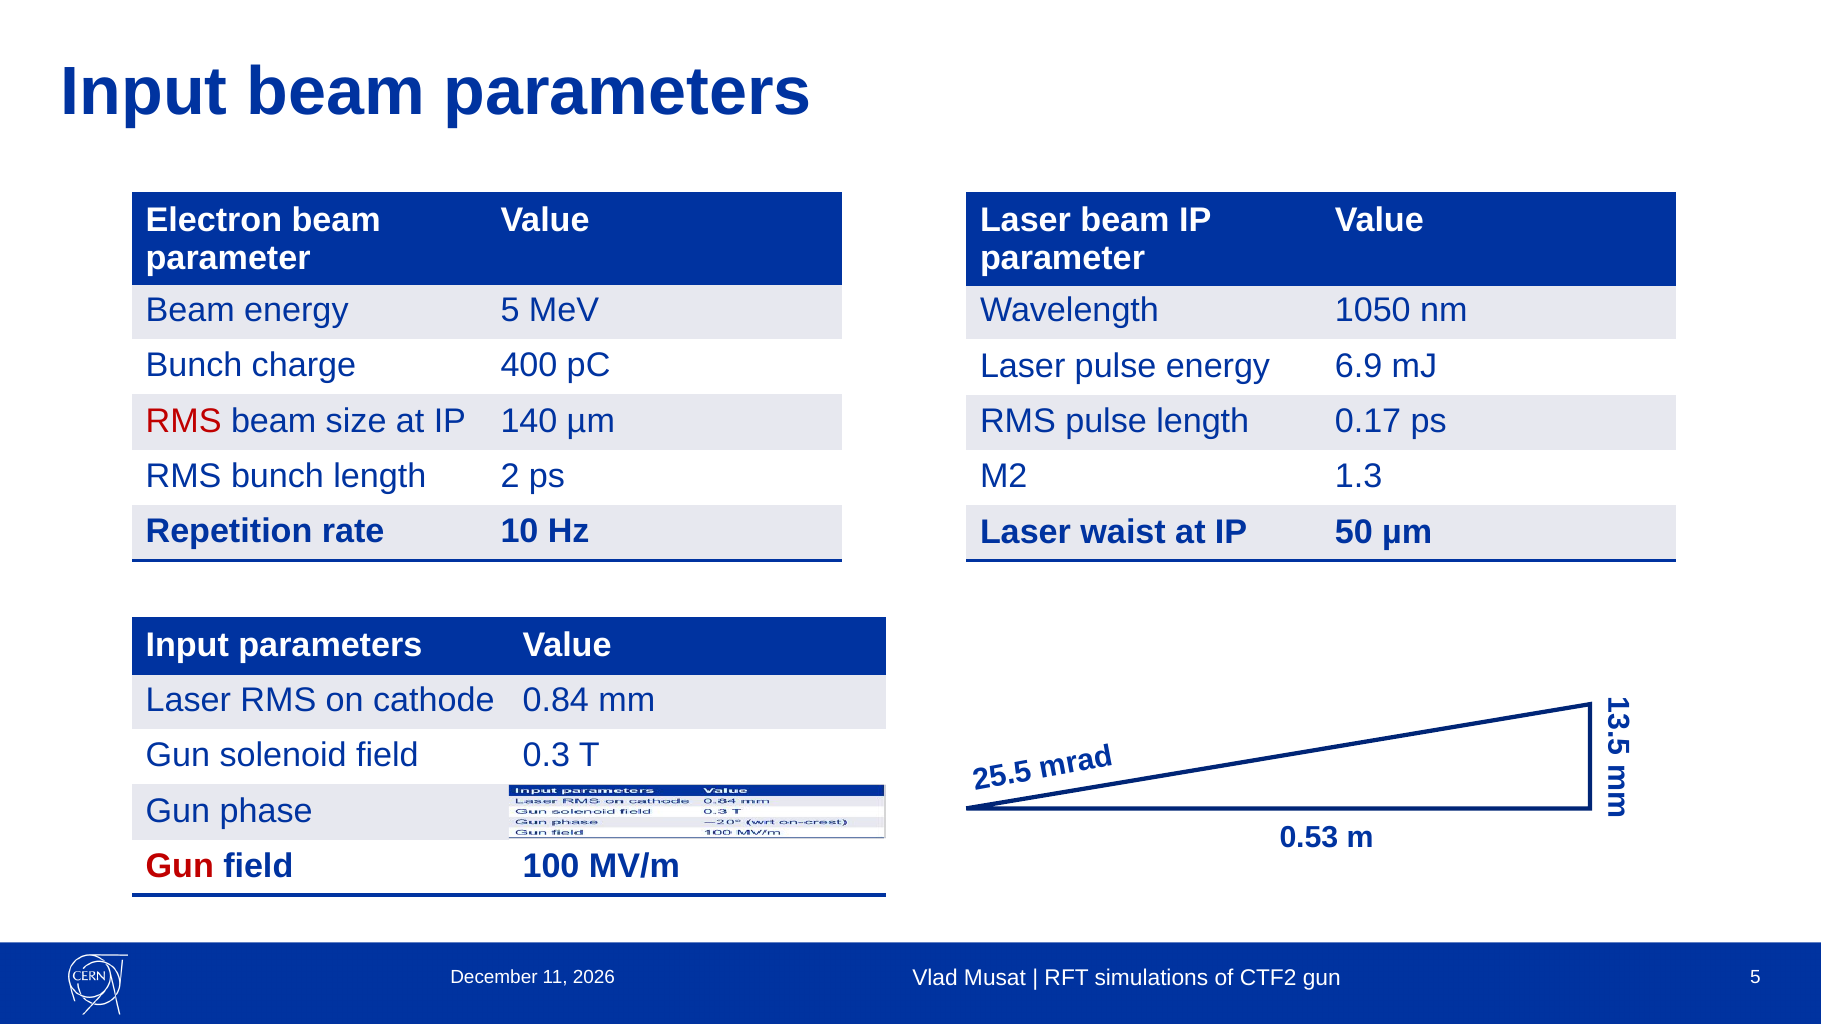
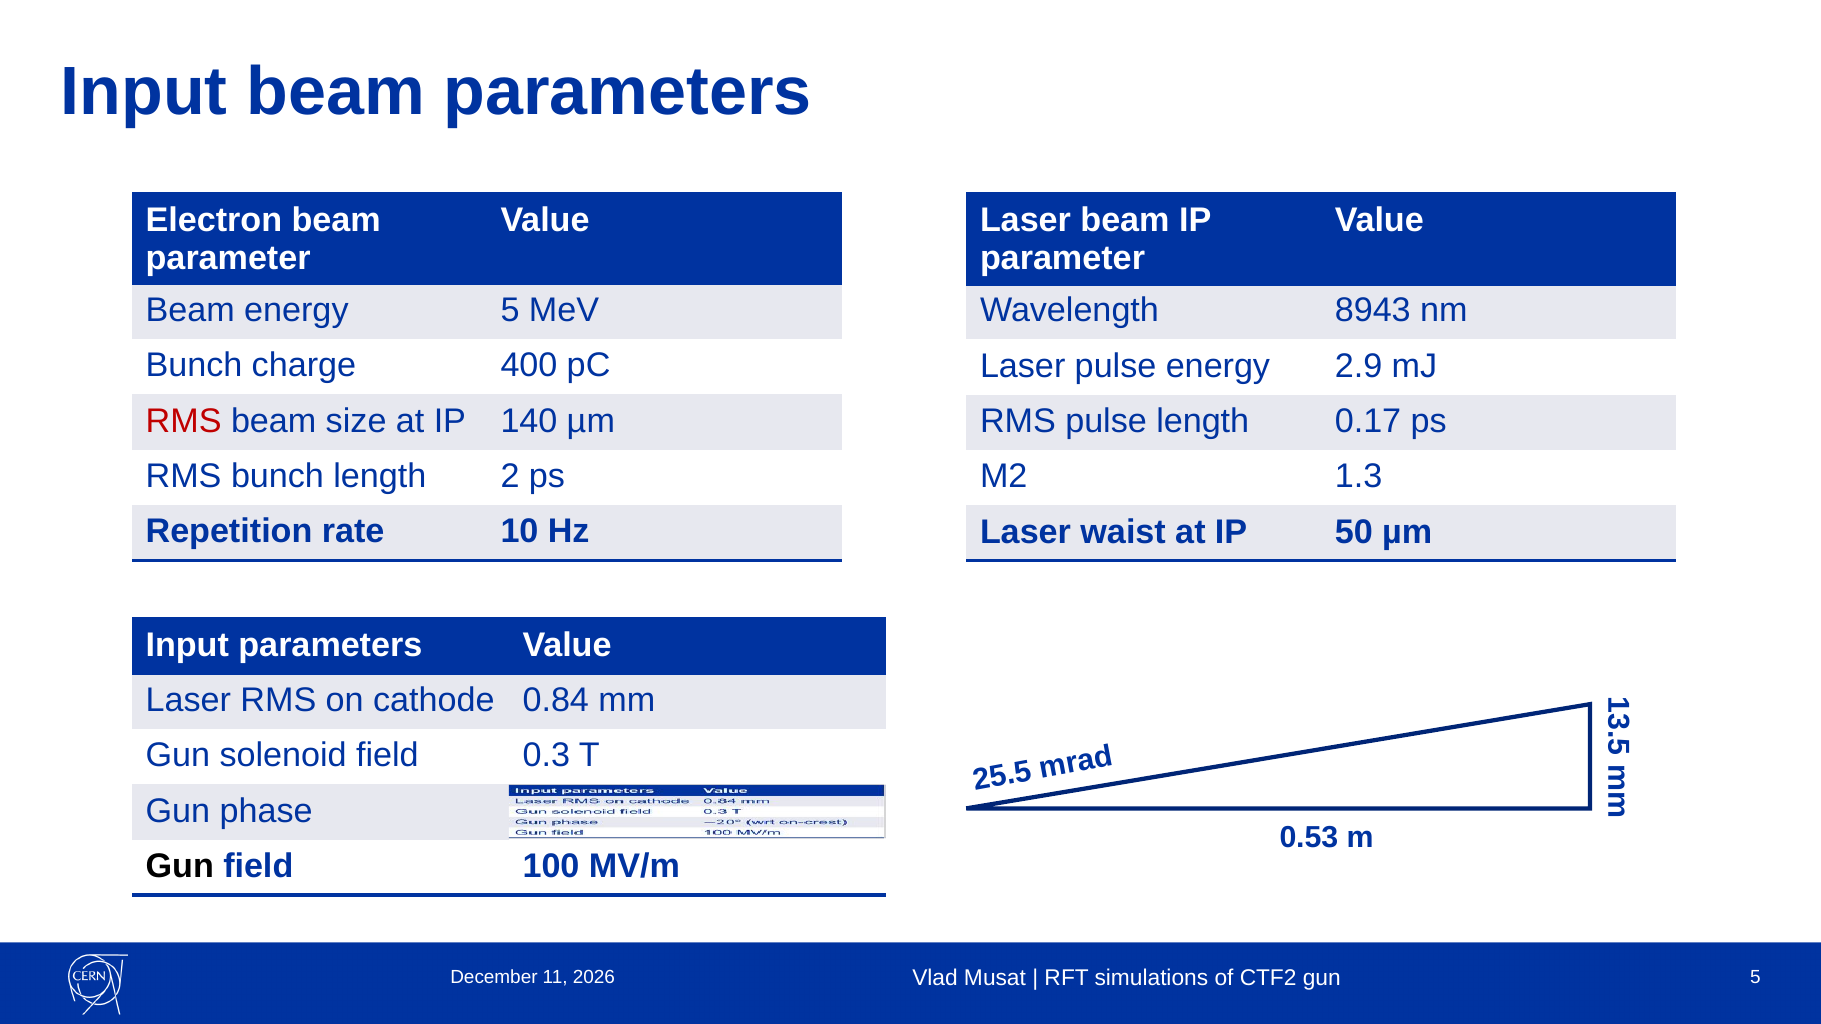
1050: 1050 -> 8943 (1373, 311)
6.9: 6.9 -> 2.9 (1359, 366)
Gun colour: red -> black (180, 867)
